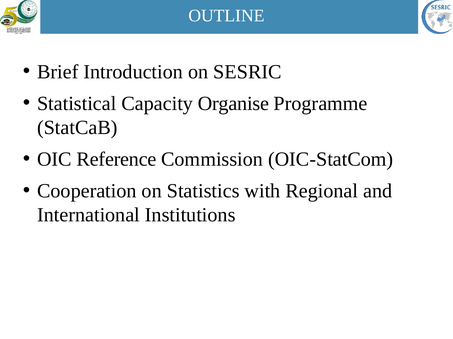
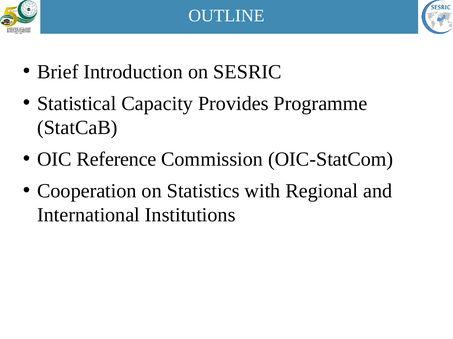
Organise: Organise -> Provides (233, 104)
